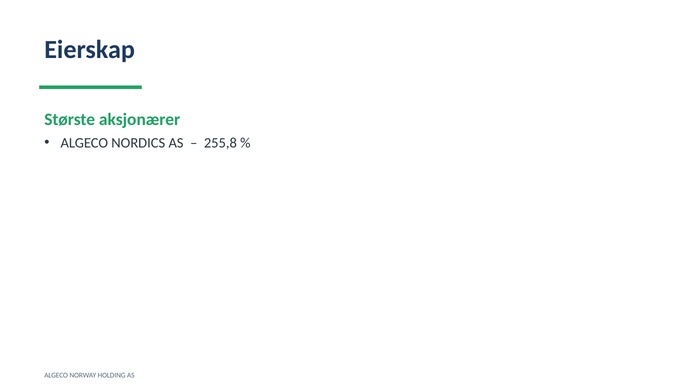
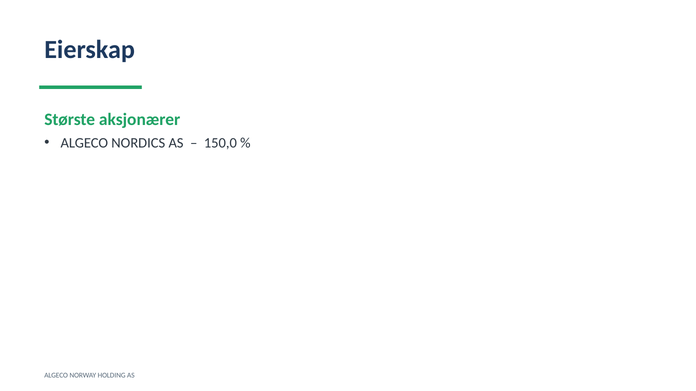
255,8: 255,8 -> 150,0 (220, 143)
